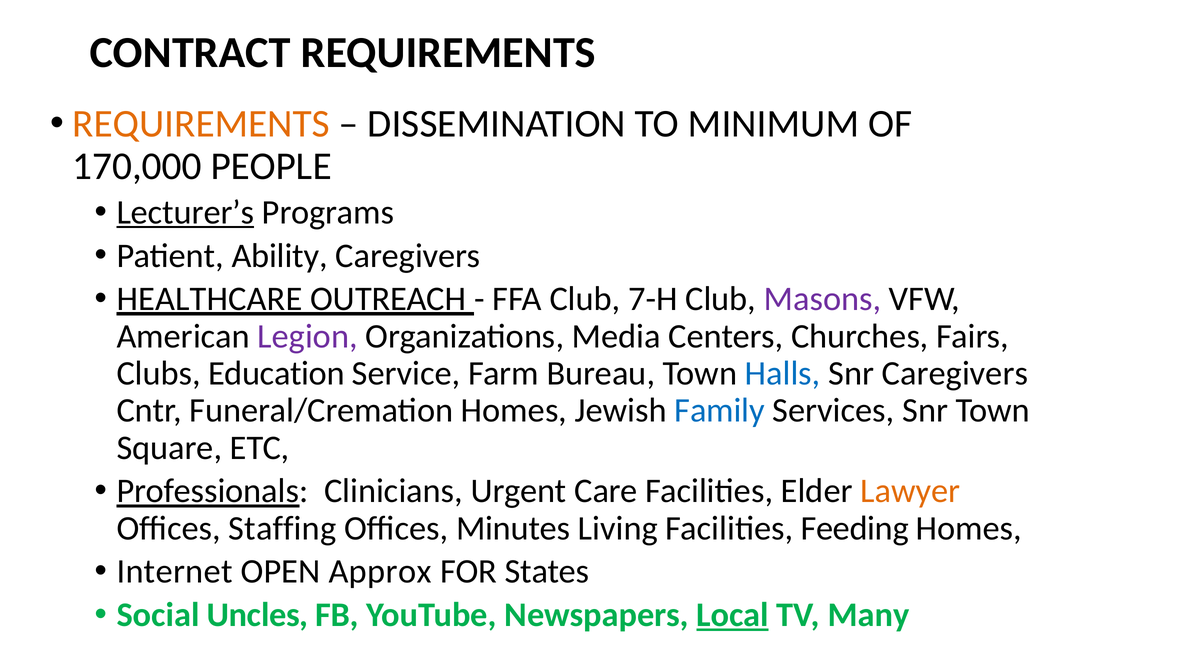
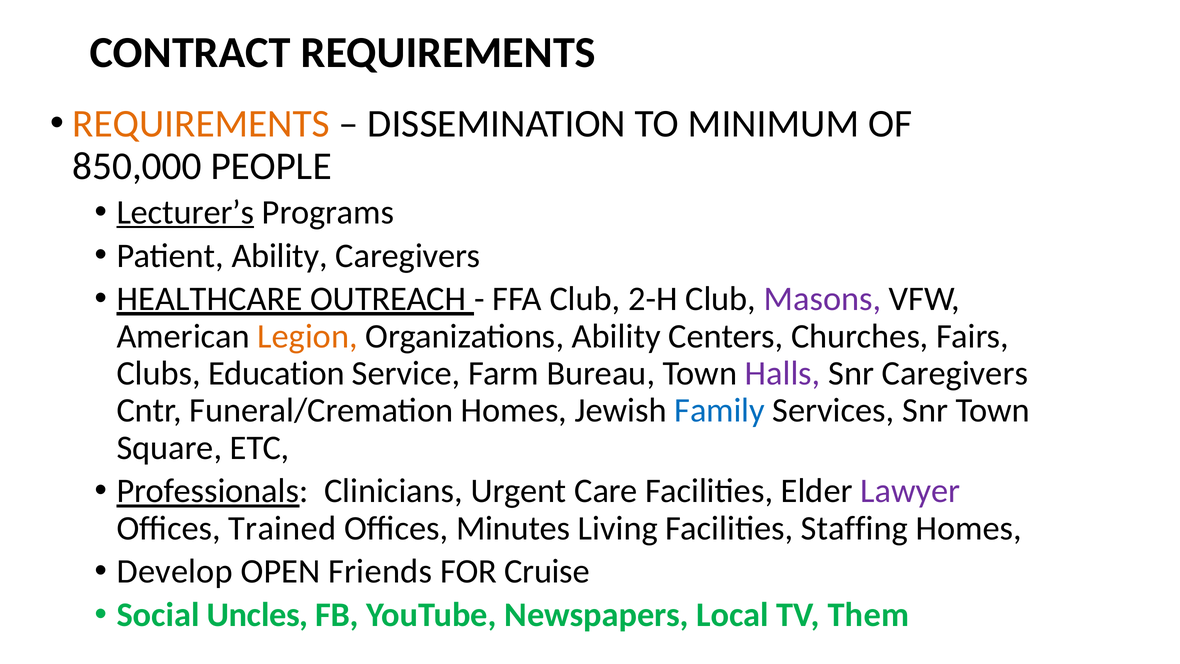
170,000: 170,000 -> 850,000 (137, 166)
7-H: 7-H -> 2-H (653, 299)
Legion colour: purple -> orange (308, 336)
Organizations Media: Media -> Ability (616, 336)
Halls colour: blue -> purple (783, 373)
Lawyer colour: orange -> purple (910, 491)
Staffing: Staffing -> Trained (282, 528)
Feeding: Feeding -> Staffing (855, 528)
Internet: Internet -> Develop (175, 571)
Approx: Approx -> Friends (380, 571)
States: States -> Cruise (547, 571)
Local underline: present -> none (733, 615)
Many: Many -> Them (868, 615)
